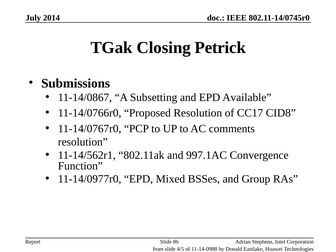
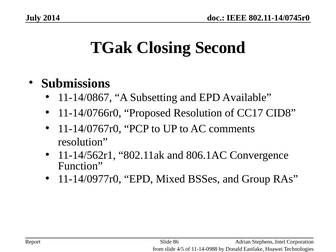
Petrick: Petrick -> Second (220, 48)
997.1AC: 997.1AC -> 806.1AC (207, 155)
